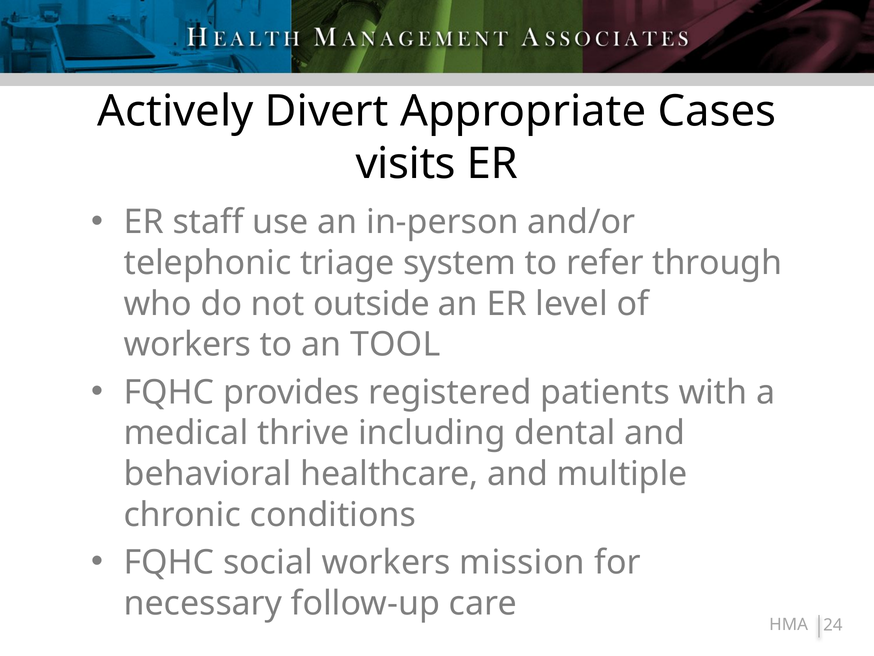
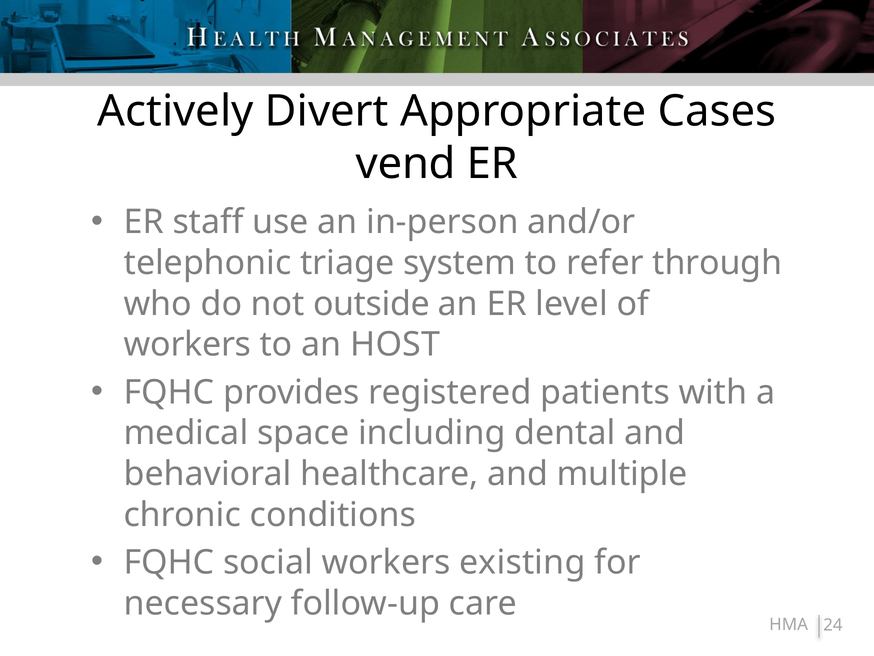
visits: visits -> vend (406, 164)
TOOL: TOOL -> HOST (395, 344)
thrive: thrive -> space (303, 433)
mission: mission -> existing (522, 562)
